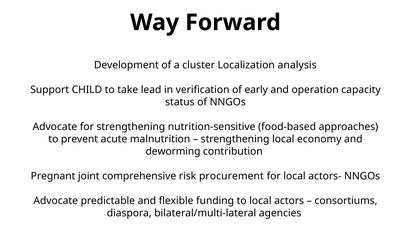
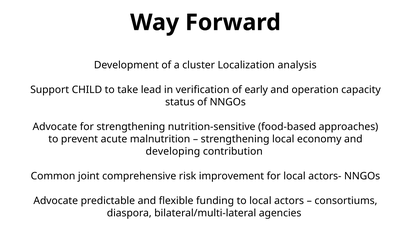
deworming: deworming -> developing (173, 152)
Pregnant: Pregnant -> Common (53, 176)
procurement: procurement -> improvement (231, 176)
